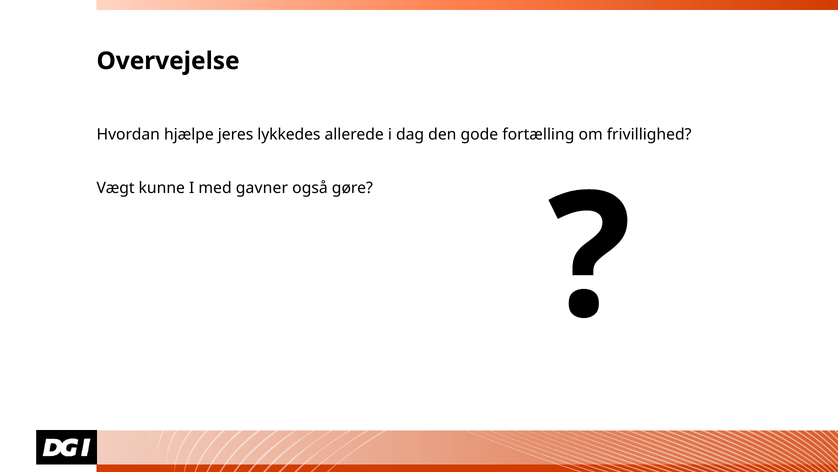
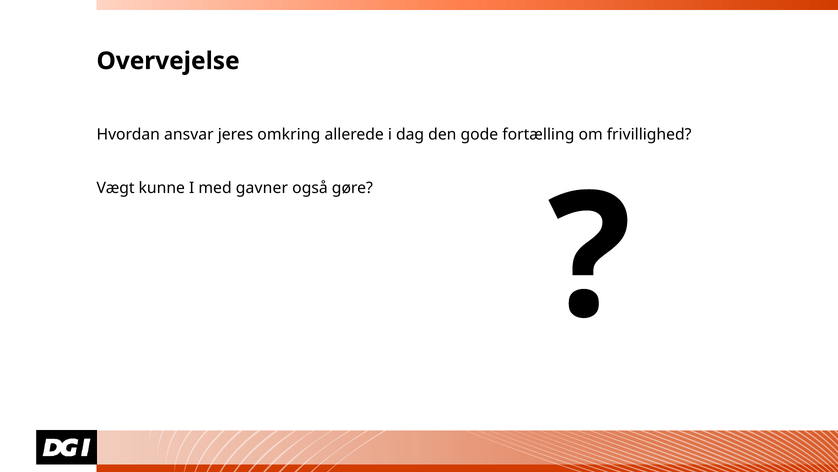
hjælpe: hjælpe -> ansvar (189, 134)
lykkedes: lykkedes -> omkring (289, 134)
